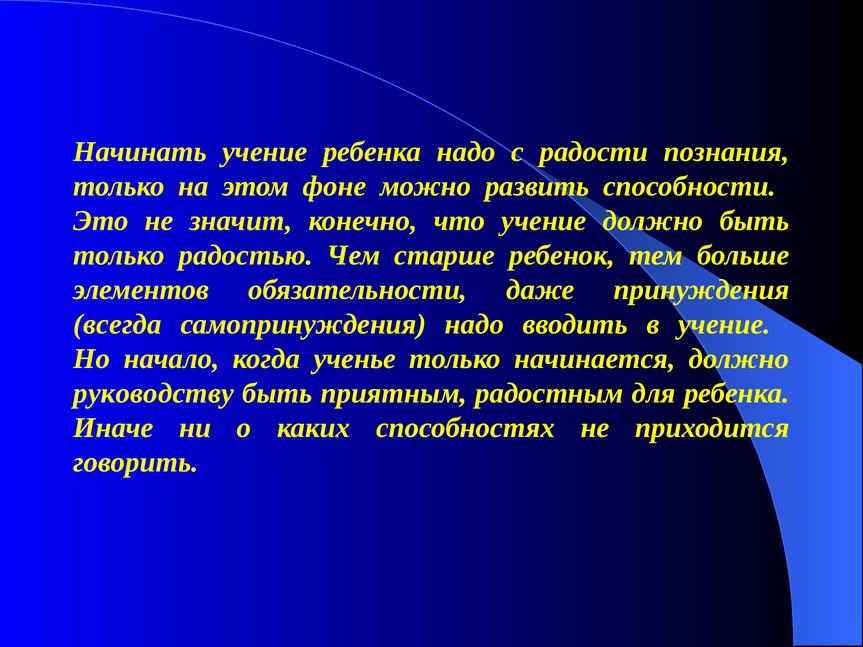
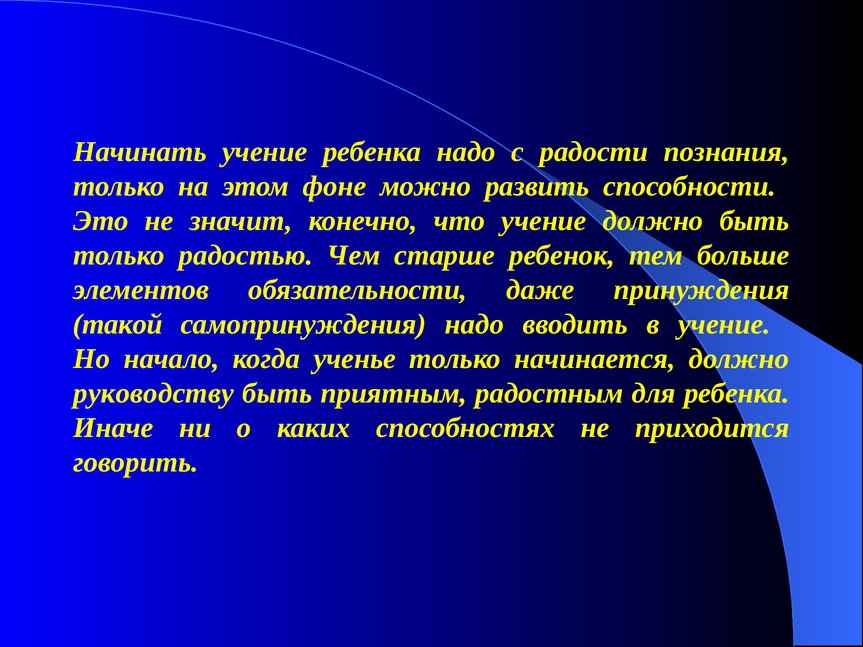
всегда: всегда -> такой (118, 324)
